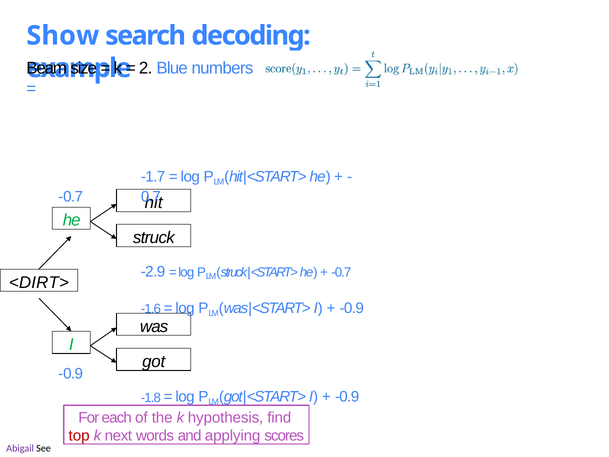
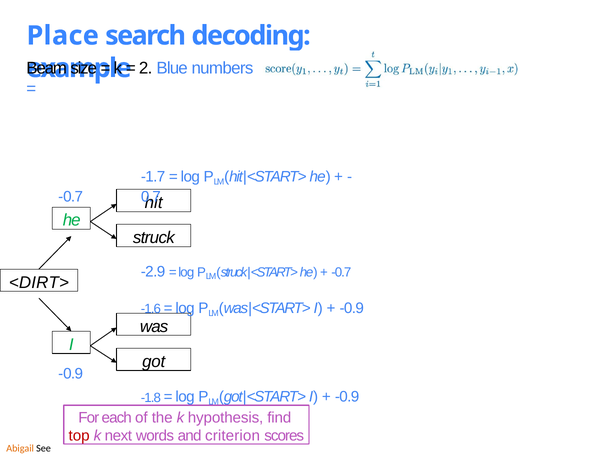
Show: Show -> Place (63, 36)
applying: applying -> criterion (233, 436)
Abigail colour: purple -> orange (20, 448)
